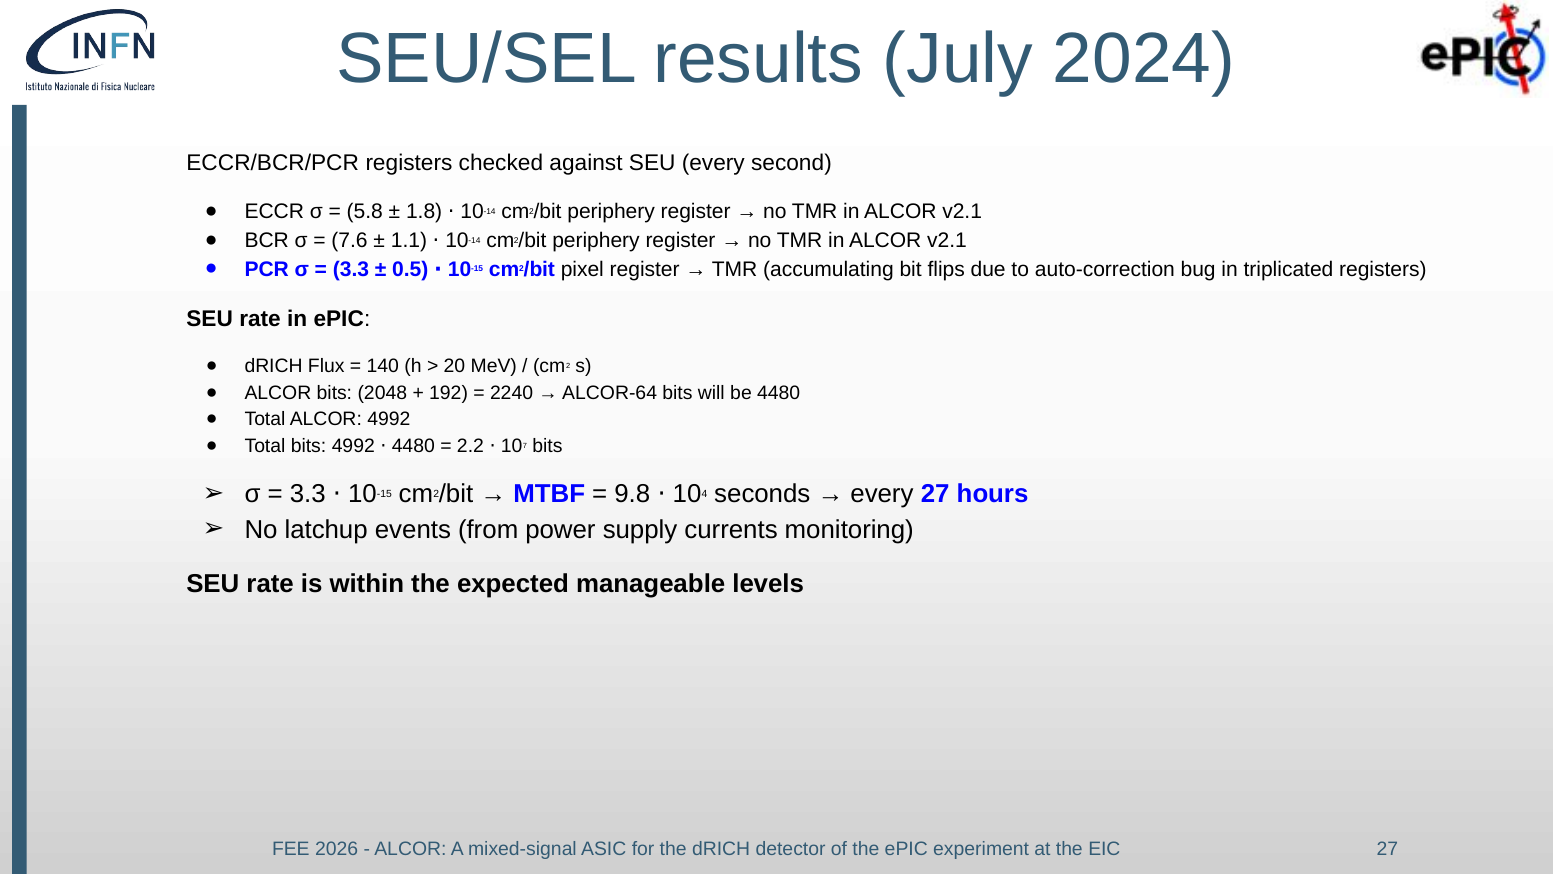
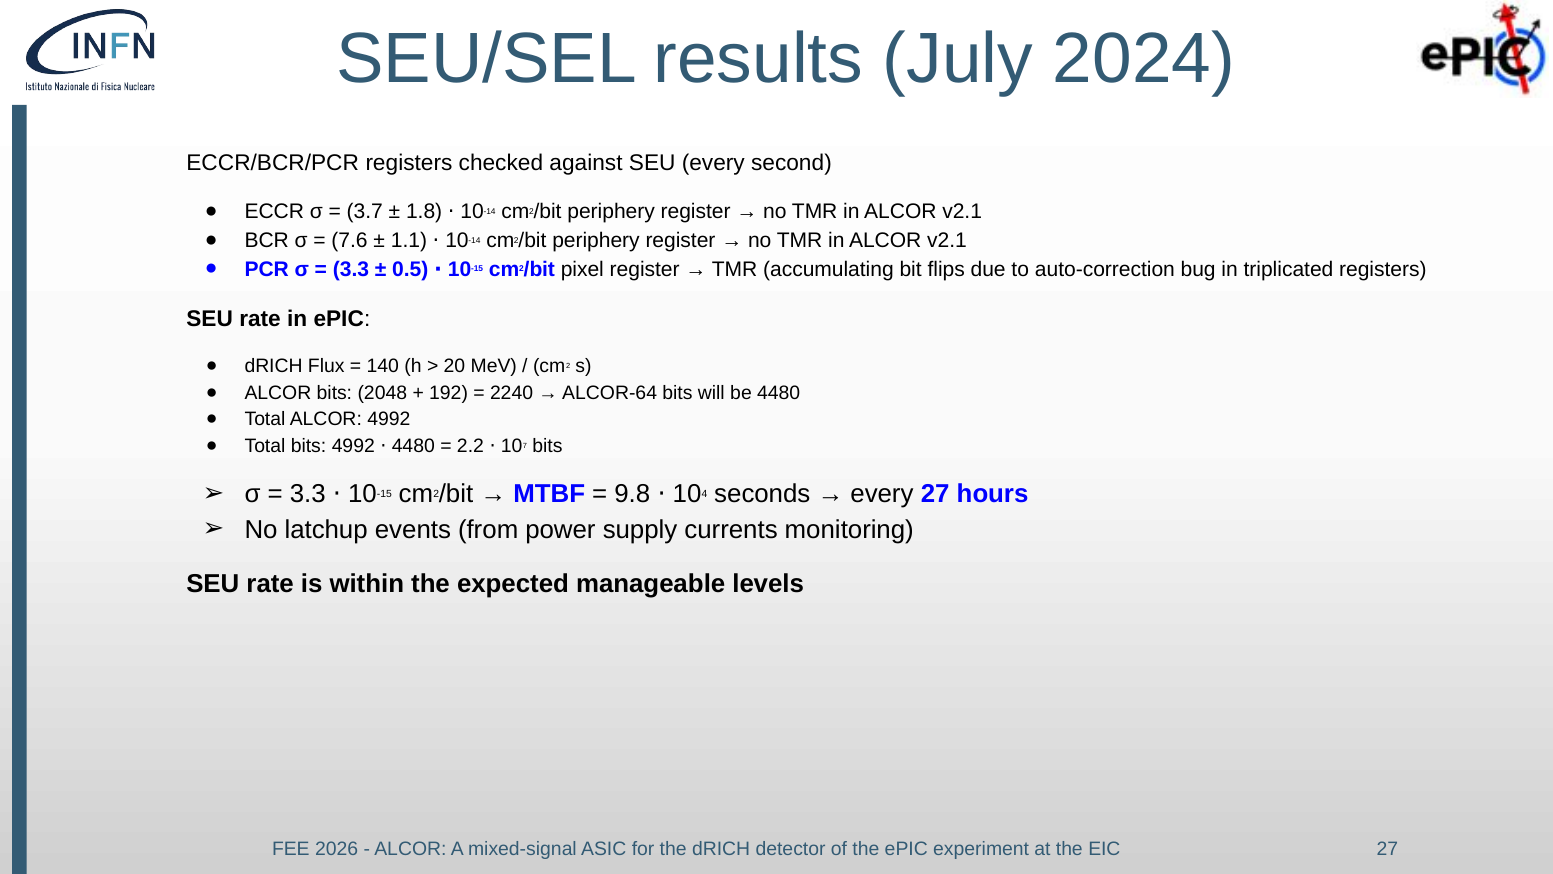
5.8: 5.8 -> 3.7 (365, 212)
